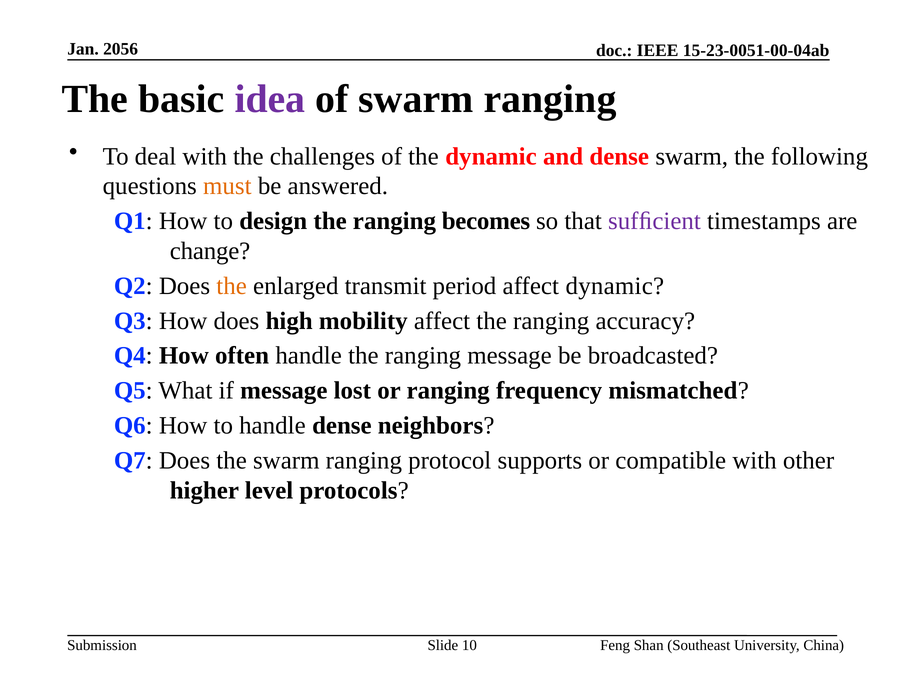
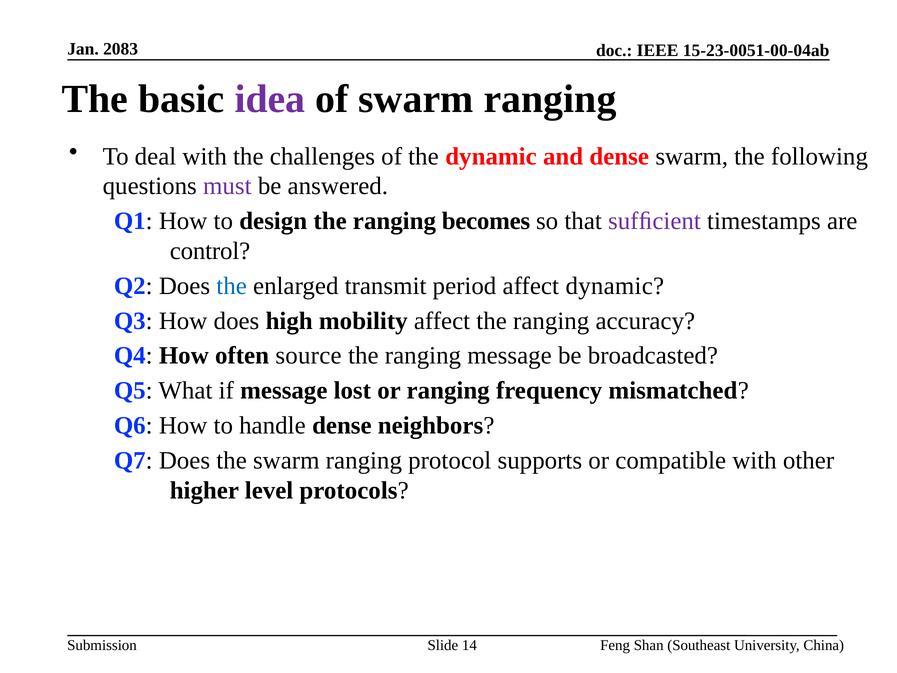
2056: 2056 -> 2083 (121, 49)
must colour: orange -> purple (227, 186)
change: change -> control (210, 251)
the colour: orange -> blue (232, 286)
often handle: handle -> source (308, 356)
10: 10 -> 14 (469, 645)
